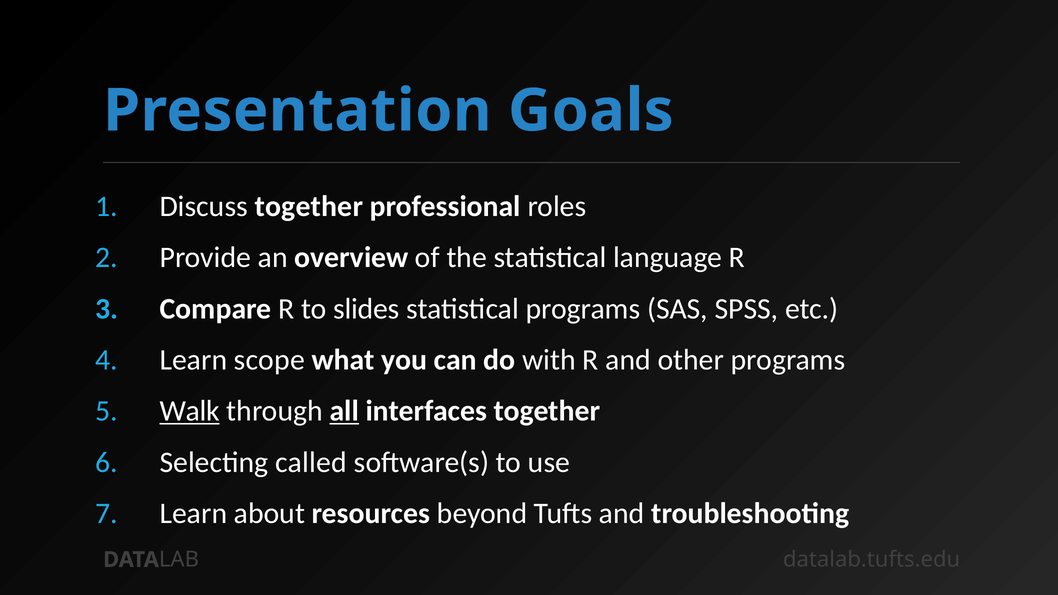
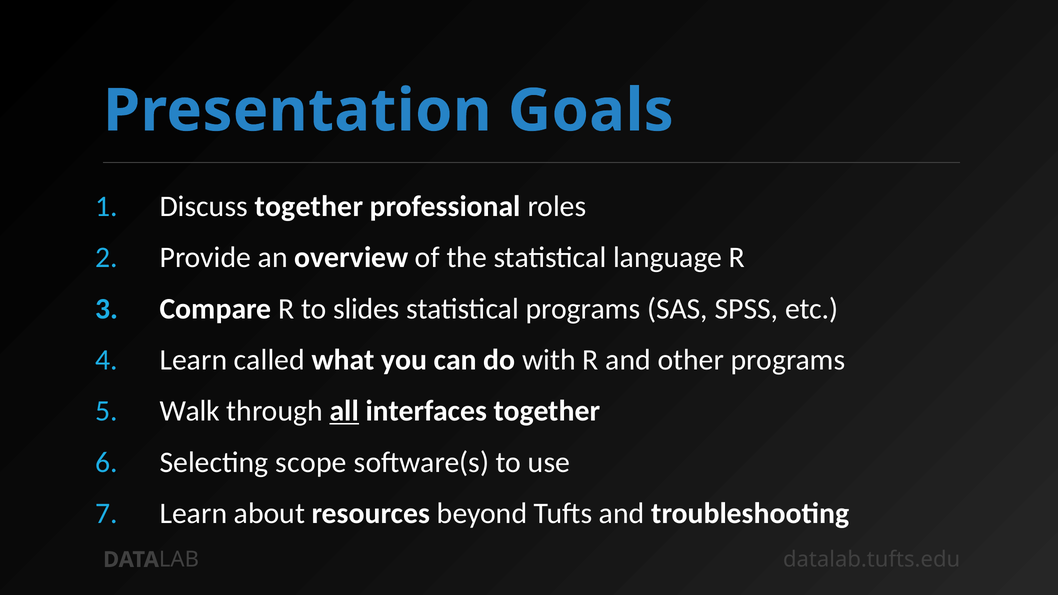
scope: scope -> called (269, 360)
Walk underline: present -> none (190, 411)
called: called -> scope (311, 462)
